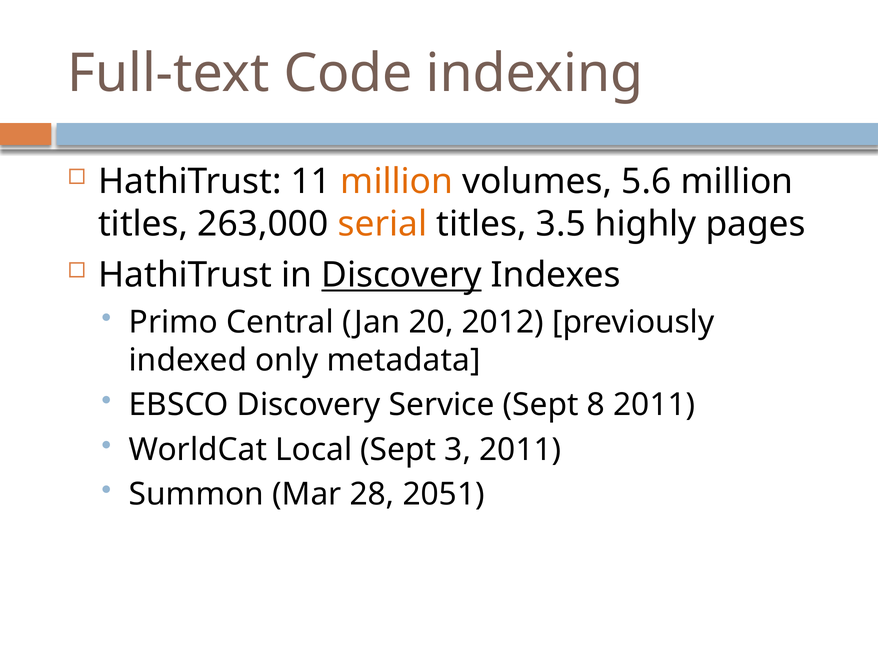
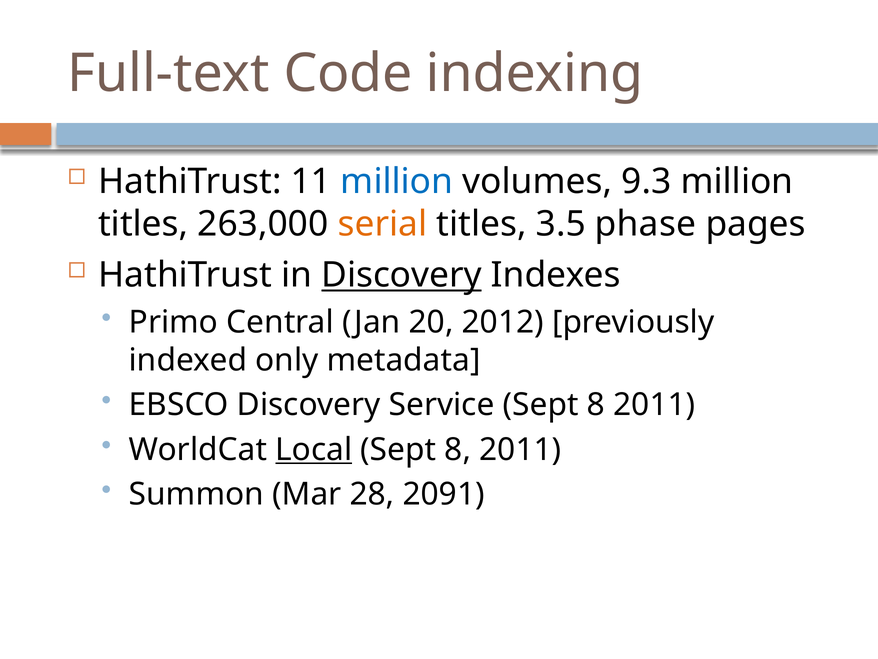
million colour: orange -> blue (397, 182)
5.6: 5.6 -> 9.3 (646, 182)
highly: highly -> phase (646, 224)
Local underline: none -> present (314, 449)
3: 3 -> 8 (458, 449)
2051: 2051 -> 2091 (444, 494)
